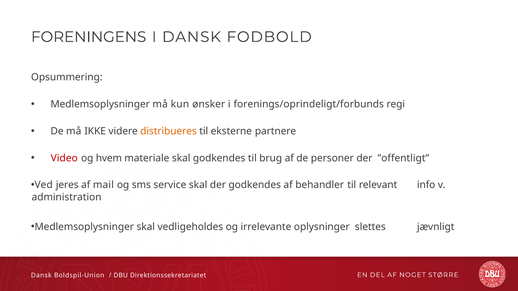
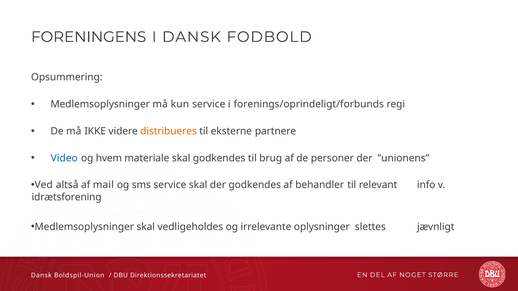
kun ønsker: ønsker -> service (209, 104)
Video colour: red -> blue (64, 158)
”offentligt: ”offentligt -> ”unionens (403, 158)
jeres: jeres -> altså (67, 185)
administration: administration -> idrætsforening (67, 197)
